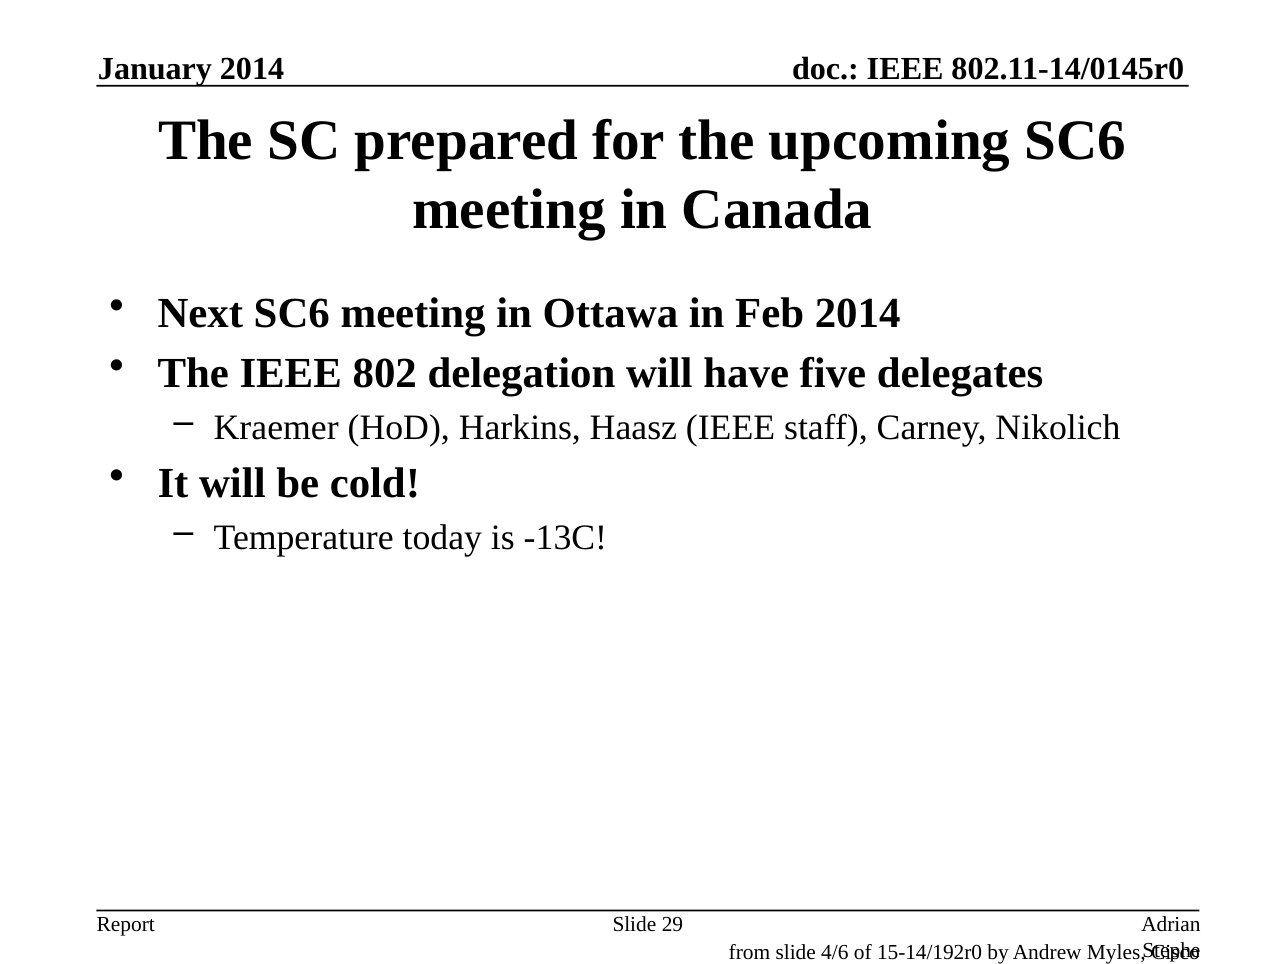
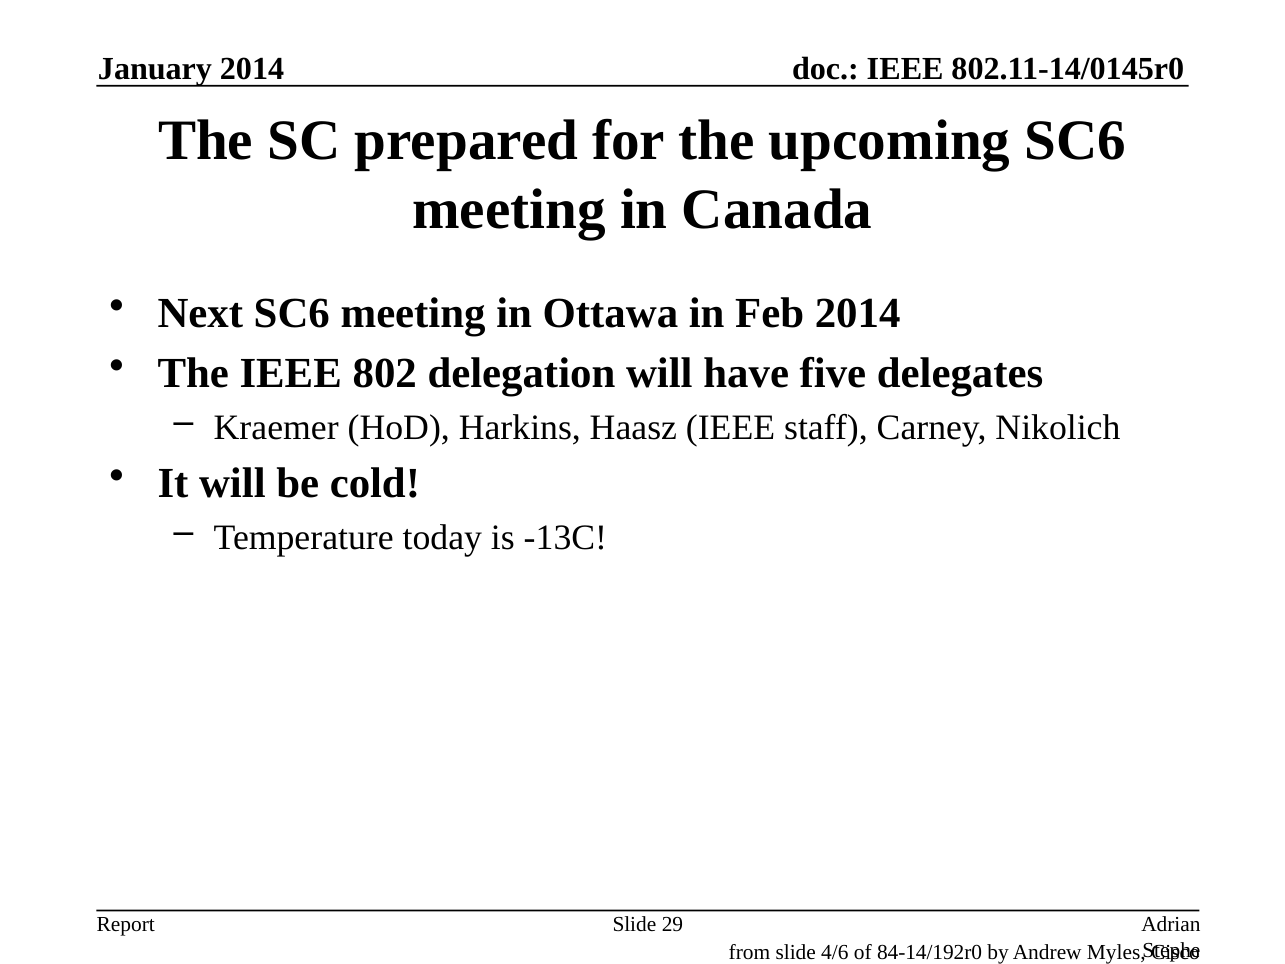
15-14/192r0: 15-14/192r0 -> 84-14/192r0 (930, 952)
